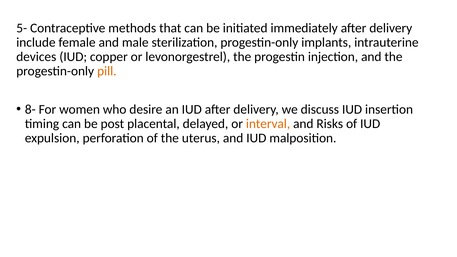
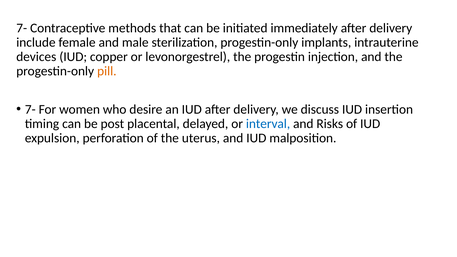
5-: 5- -> 7- (22, 28)
8-: 8- -> 7- (30, 109)
interval colour: orange -> blue (268, 124)
